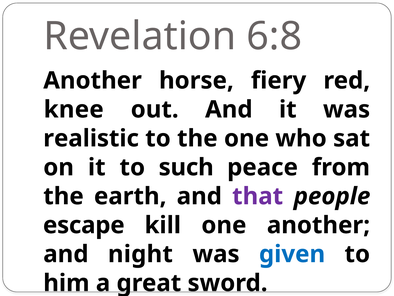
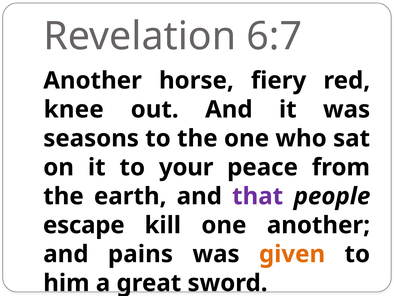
6:8: 6:8 -> 6:7 (274, 36)
realistic: realistic -> seasons (91, 138)
such: such -> your (186, 167)
night: night -> pains (140, 254)
given colour: blue -> orange (292, 254)
